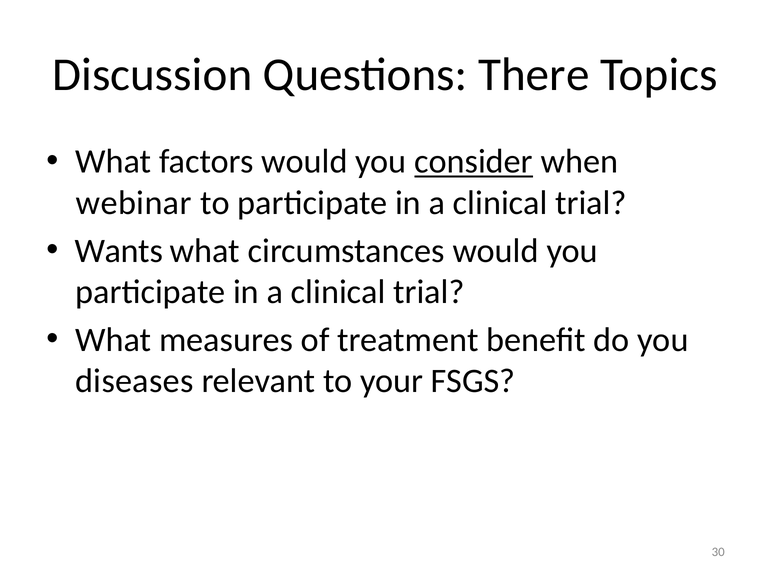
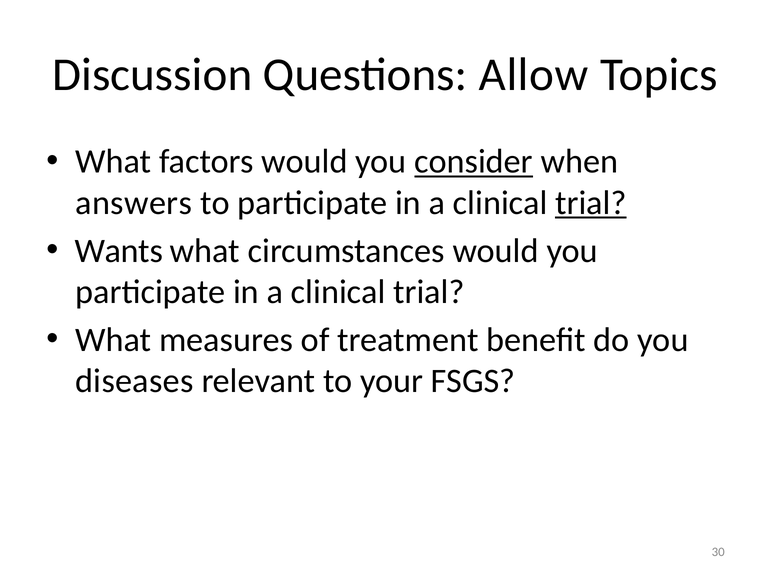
There: There -> Allow (534, 75)
webinar: webinar -> answers (134, 203)
trial underline: none -> present (591, 203)
